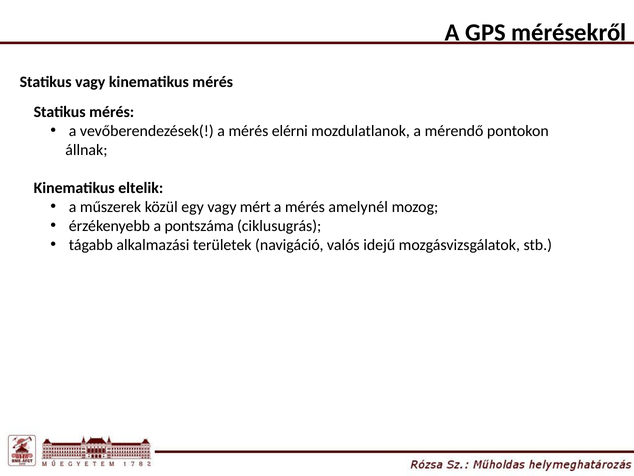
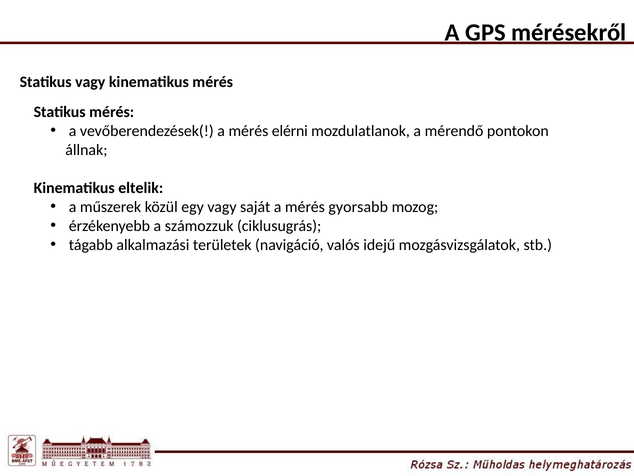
mért: mért -> saját (255, 207)
amelynél: amelynél -> gyorsabb (358, 207)
pontszáma: pontszáma -> számozzuk (199, 226)
